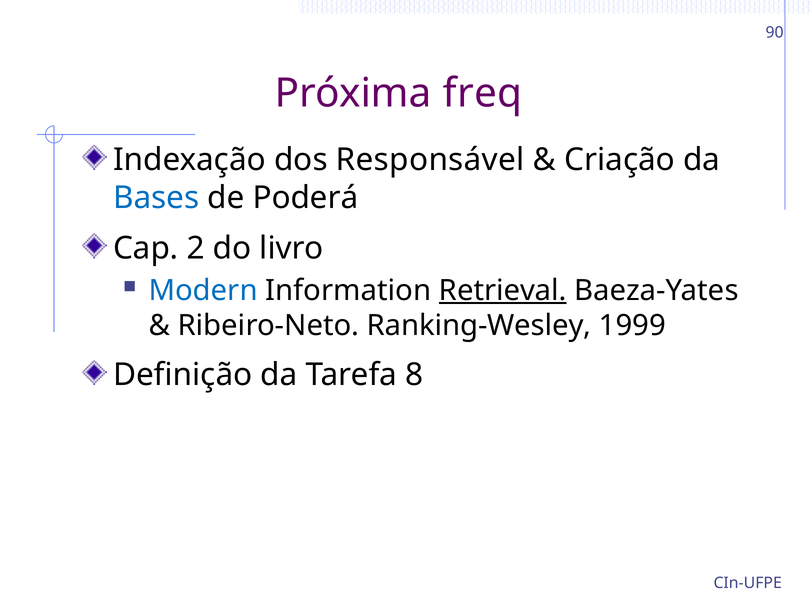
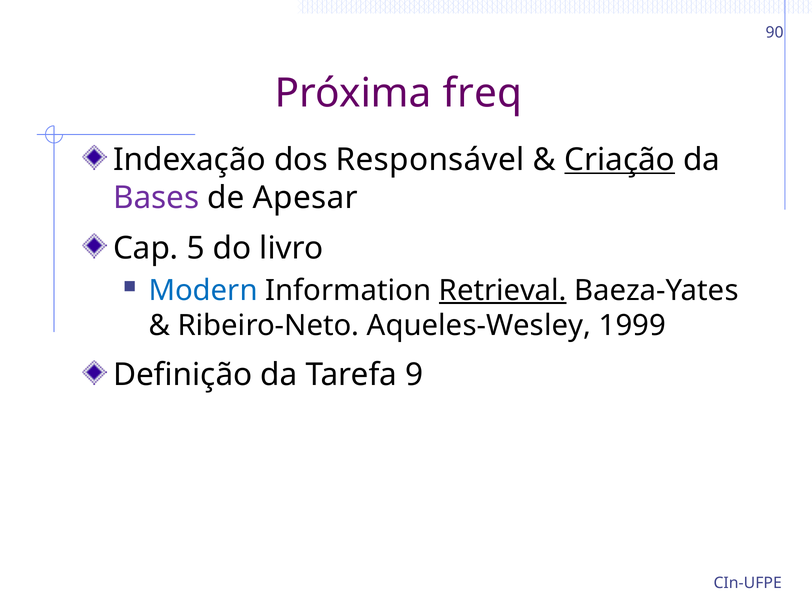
Criação underline: none -> present (620, 160)
Bases colour: blue -> purple (156, 198)
Poderá: Poderá -> Apesar (305, 198)
2: 2 -> 5 (196, 248)
Ranking-Wesley: Ranking-Wesley -> Aqueles-Wesley (479, 326)
8: 8 -> 9 (414, 375)
